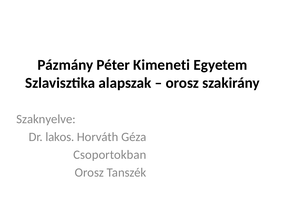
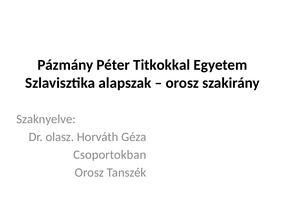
Kimeneti: Kimeneti -> Titkokkal (162, 65)
lakos: lakos -> olasz (60, 137)
